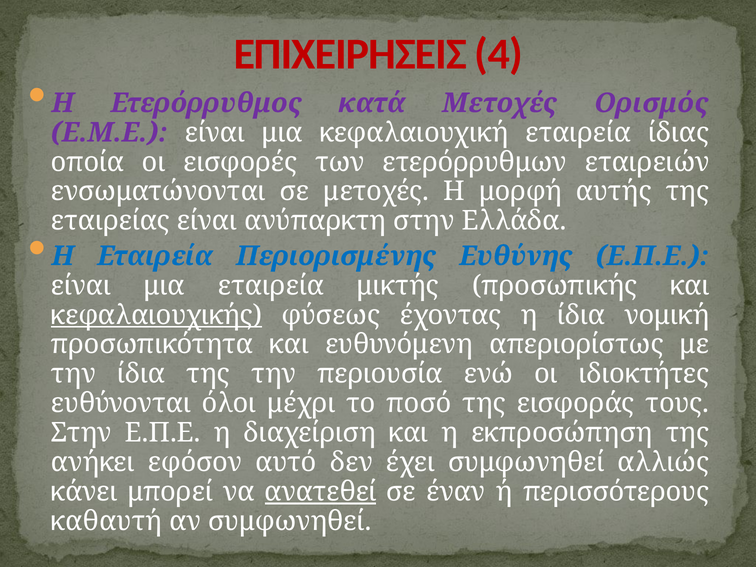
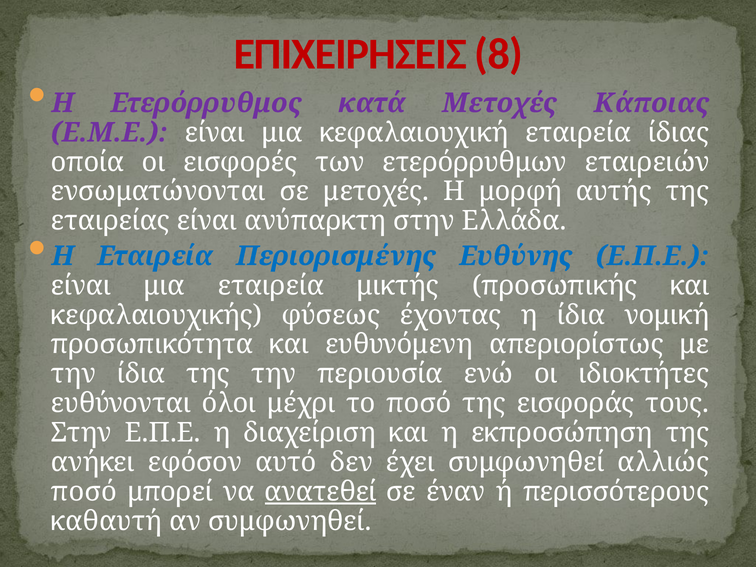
4: 4 -> 8 (499, 54)
Ορισμός: Ορισμός -> Κάποιας (652, 103)
κεφαλαιουχικής underline: present -> none (157, 315)
κάνει: κάνει -> ποσό (84, 492)
